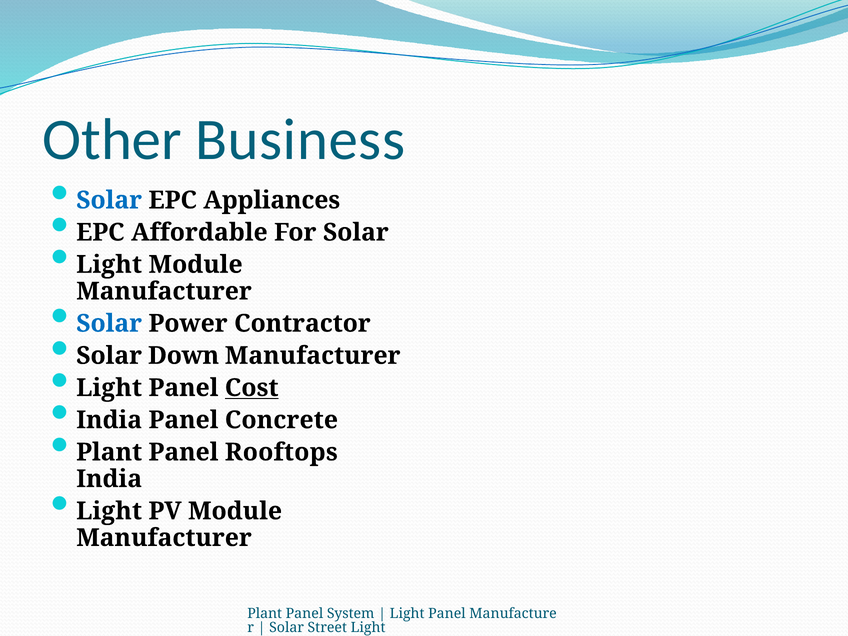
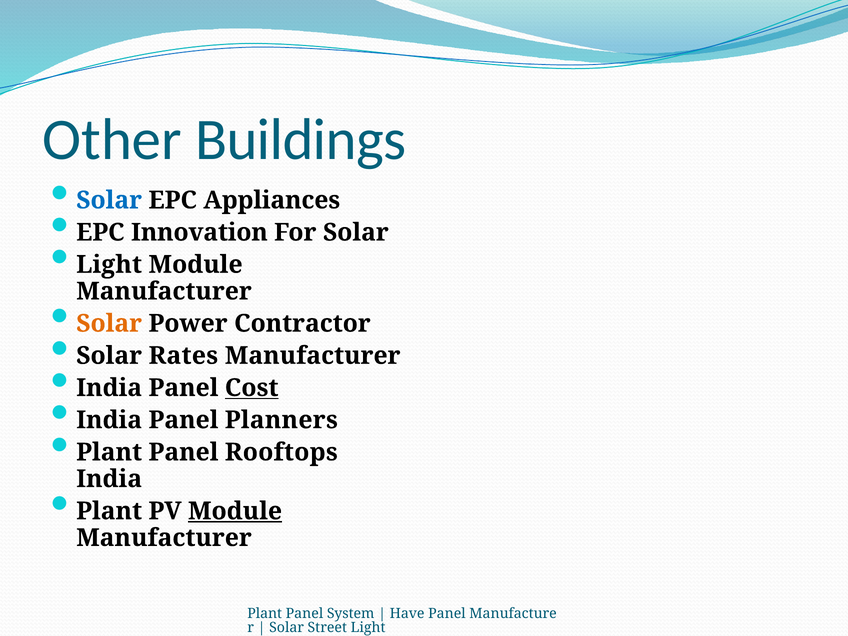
Business: Business -> Buildings (301, 140)
Affordable: Affordable -> Innovation (199, 232)
Solar colour: blue -> orange (109, 323)
Down: Down -> Rates (183, 356)
Light: Light -> India (109, 388)
Concrete: Concrete -> Planners (281, 420)
Light: Light -> Plant (109, 511)
Module underline: none -> present (235, 511)
Light: Light -> Have (407, 614)
